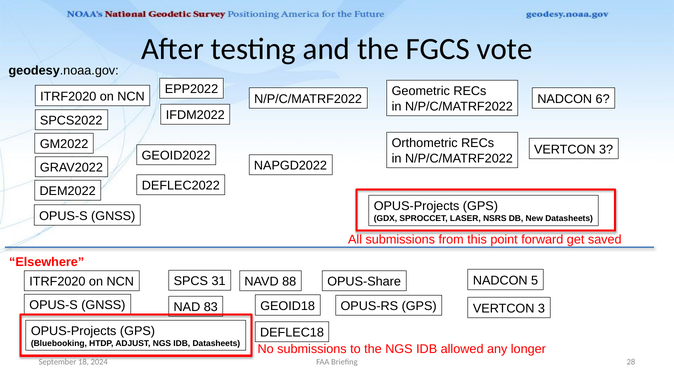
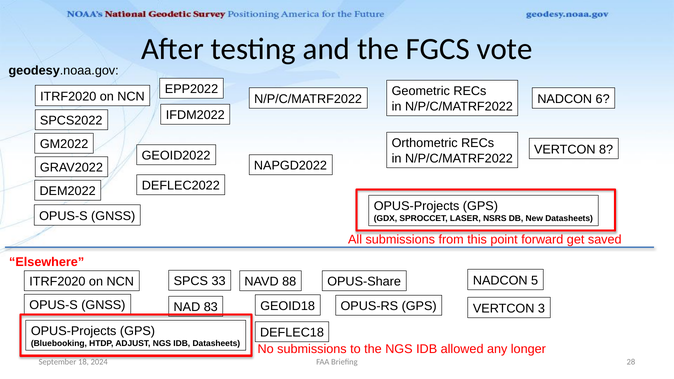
3: 3 -> 8 (606, 149)
31: 31 -> 33 (219, 281)
